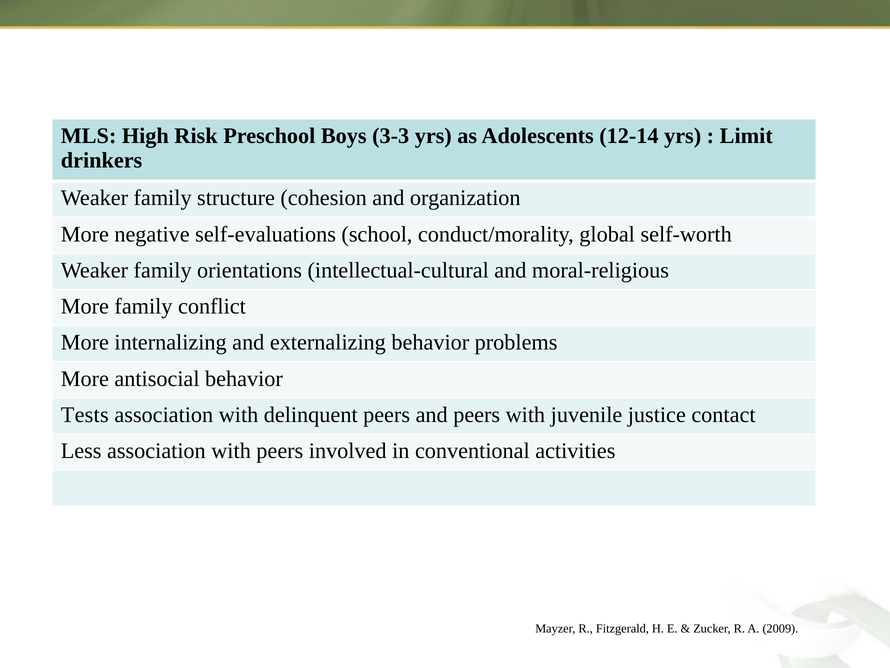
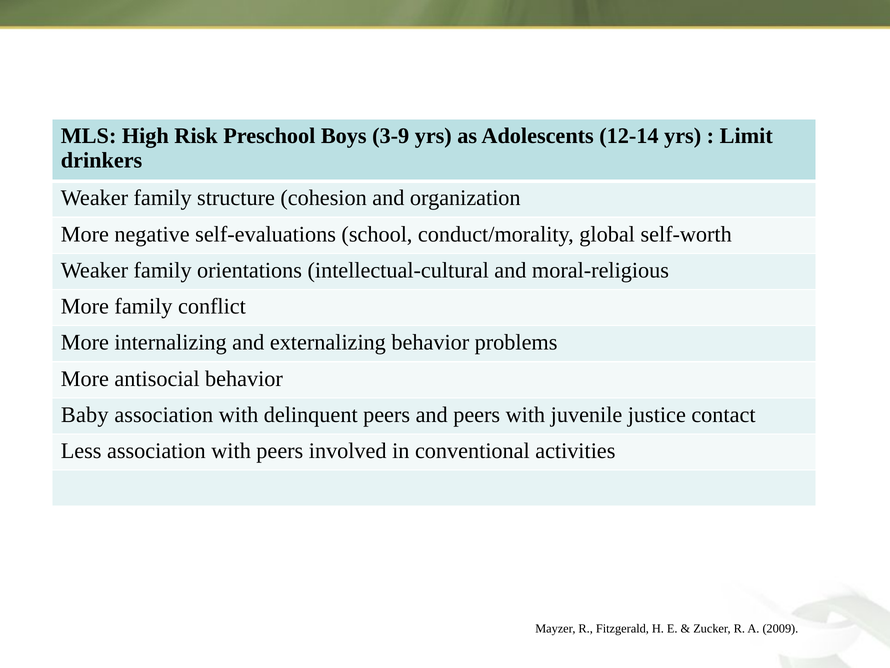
3-3: 3-3 -> 3-9 (391, 136)
Tests: Tests -> Baby (85, 415)
